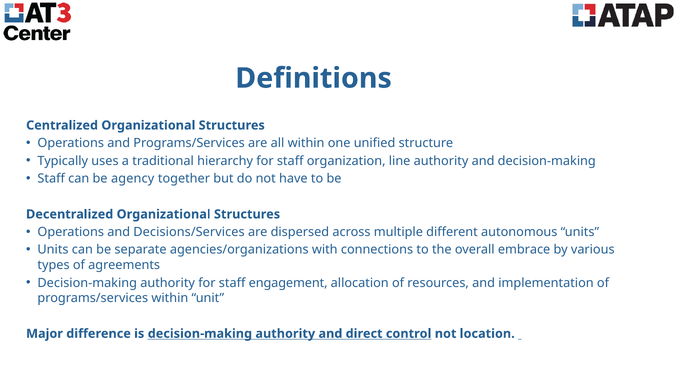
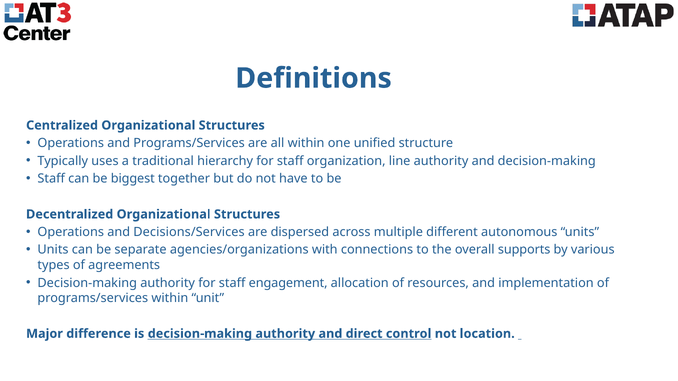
agency: agency -> biggest (133, 179)
embrace: embrace -> supports (524, 250)
